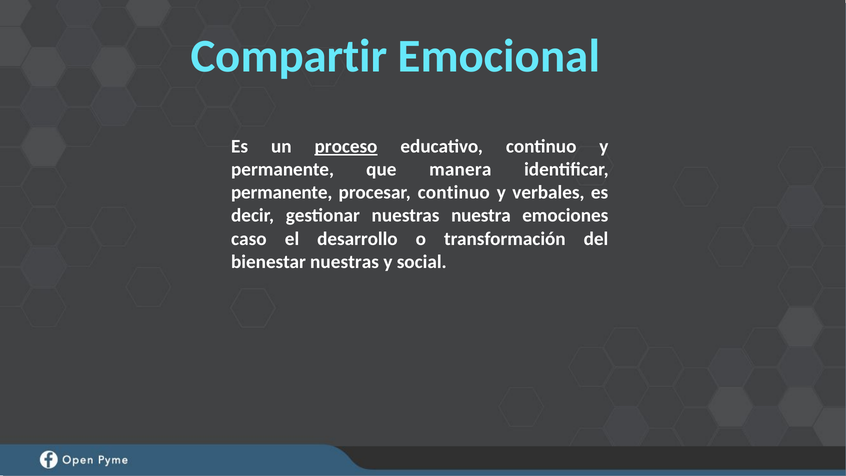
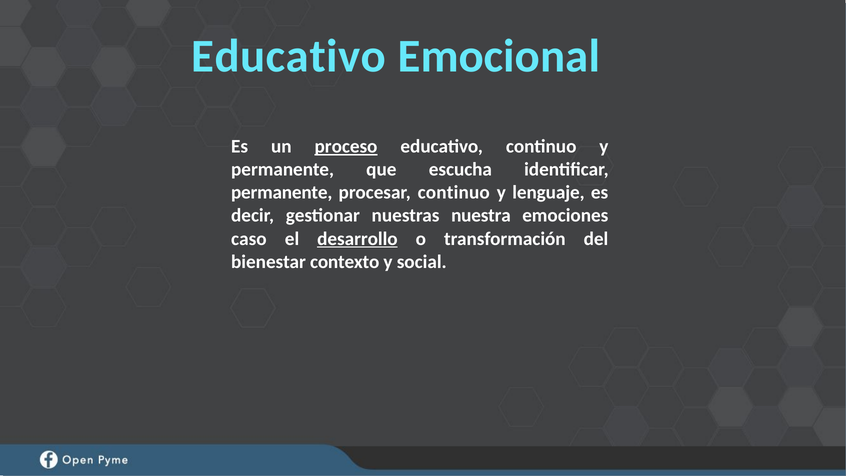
Compartir: Compartir -> Educativo (289, 56)
manera: manera -> escucha (460, 170)
verbales: verbales -> lenguaje (548, 193)
desarrollo underline: none -> present (357, 239)
bienestar nuestras: nuestras -> contexto (345, 262)
